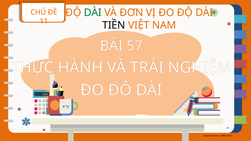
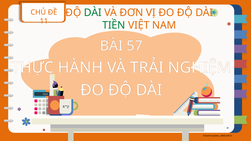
TIỀN colour: black -> green (114, 25)
